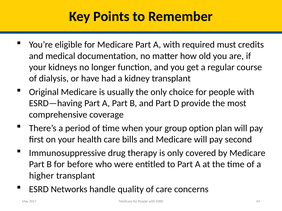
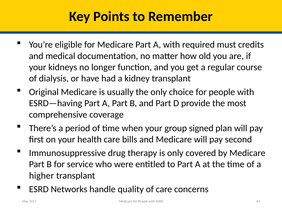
option: option -> signed (201, 128)
before: before -> service (80, 165)
